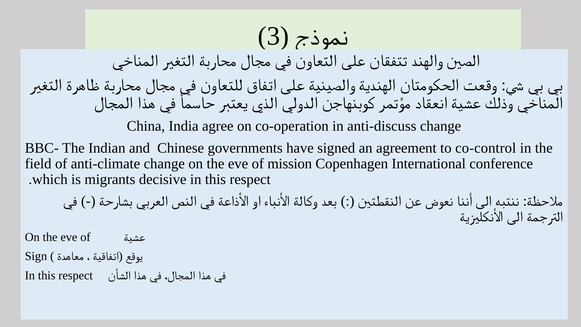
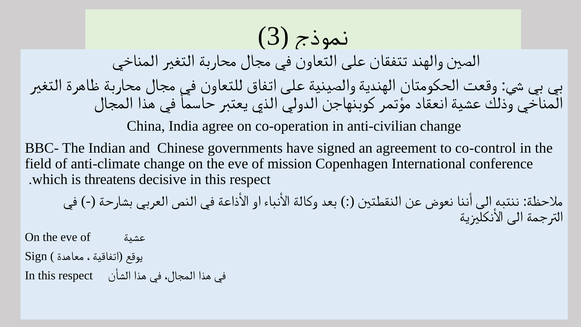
anti-discuss: anti-discuss -> anti-civilian (382, 126)
migrants: migrants -> threatens (110, 179)
